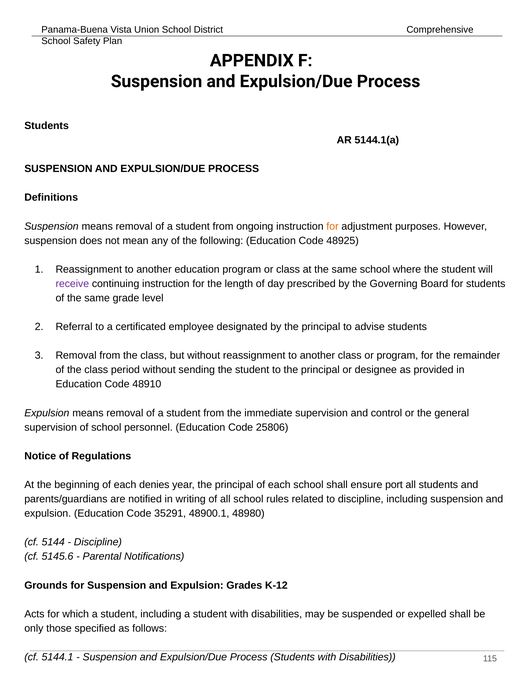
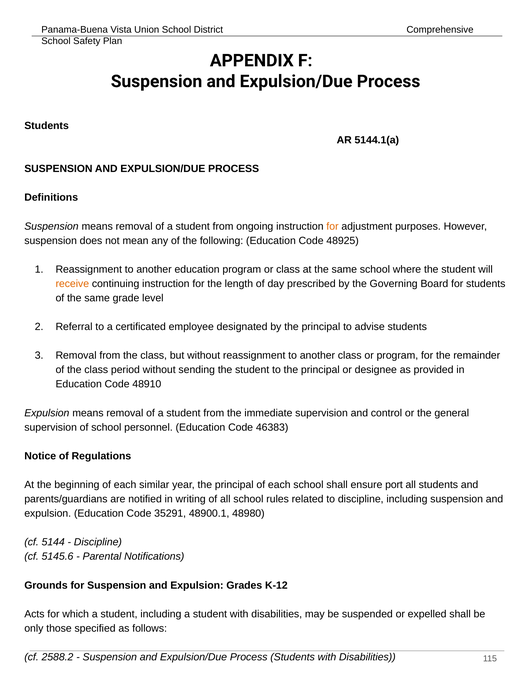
receive colour: purple -> orange (72, 284)
25806: 25806 -> 46383 (272, 427)
denies: denies -> similar (154, 485)
5144.1: 5144.1 -> 2588.2 (57, 657)
